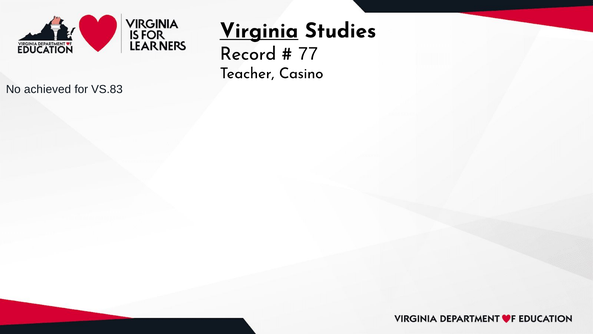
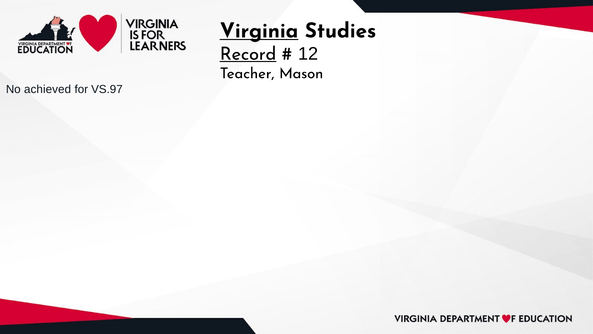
Record underline: none -> present (248, 54)
77: 77 -> 12 (308, 54)
Casino: Casino -> Mason (301, 73)
VS.83: VS.83 -> VS.97 (107, 89)
